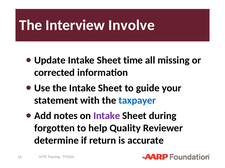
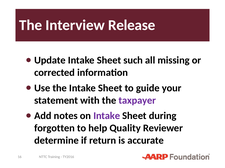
Involve: Involve -> Release (132, 25)
time: time -> such (133, 61)
taxpayer colour: blue -> purple (137, 101)
